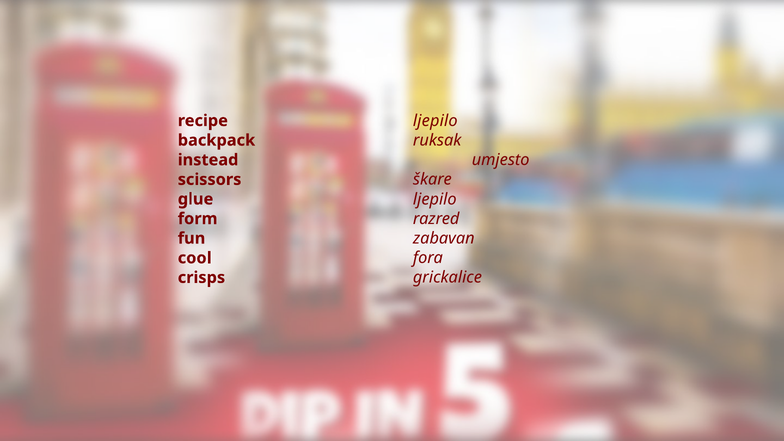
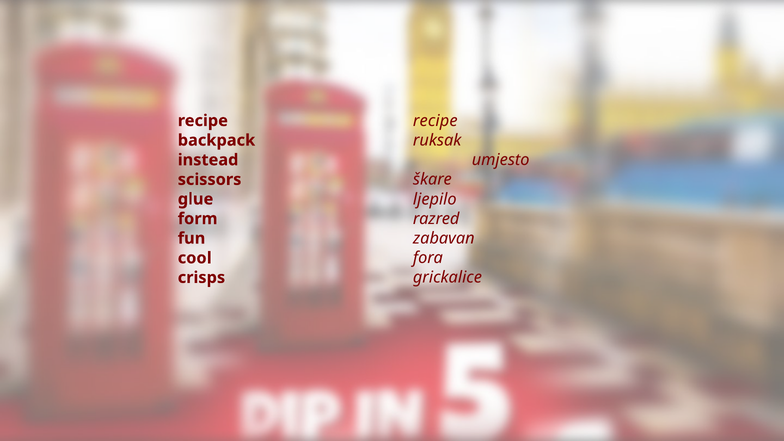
recipe ljepilo: ljepilo -> recipe (435, 121)
